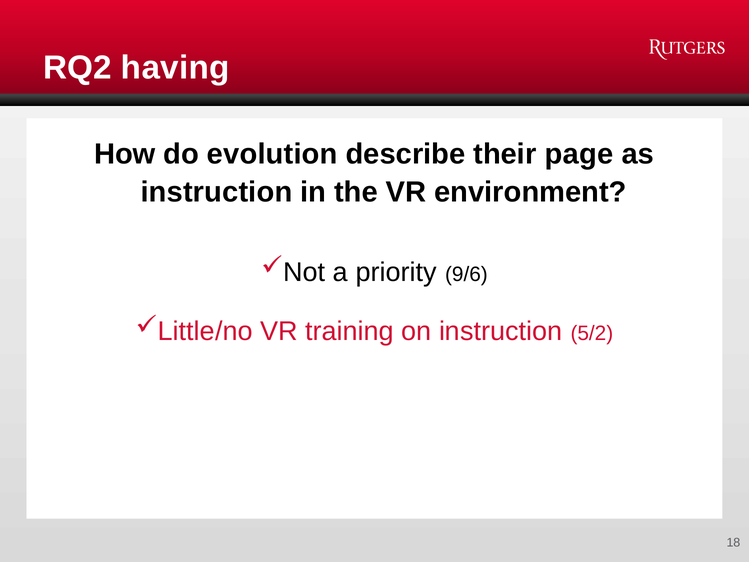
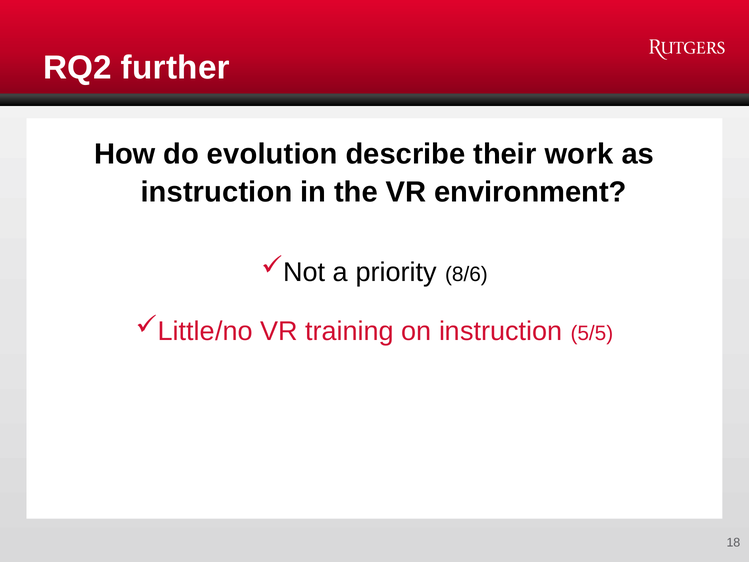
having: having -> further (175, 68)
page: page -> work (579, 154)
9/6: 9/6 -> 8/6 (466, 274)
5/2: 5/2 -> 5/5 (592, 333)
